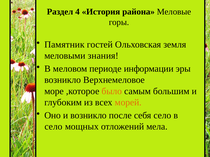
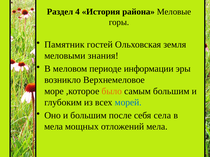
морей colour: orange -> blue (128, 103)
и возникло: возникло -> большим (89, 116)
себя село: село -> села (162, 116)
село: село -> мела (54, 127)
